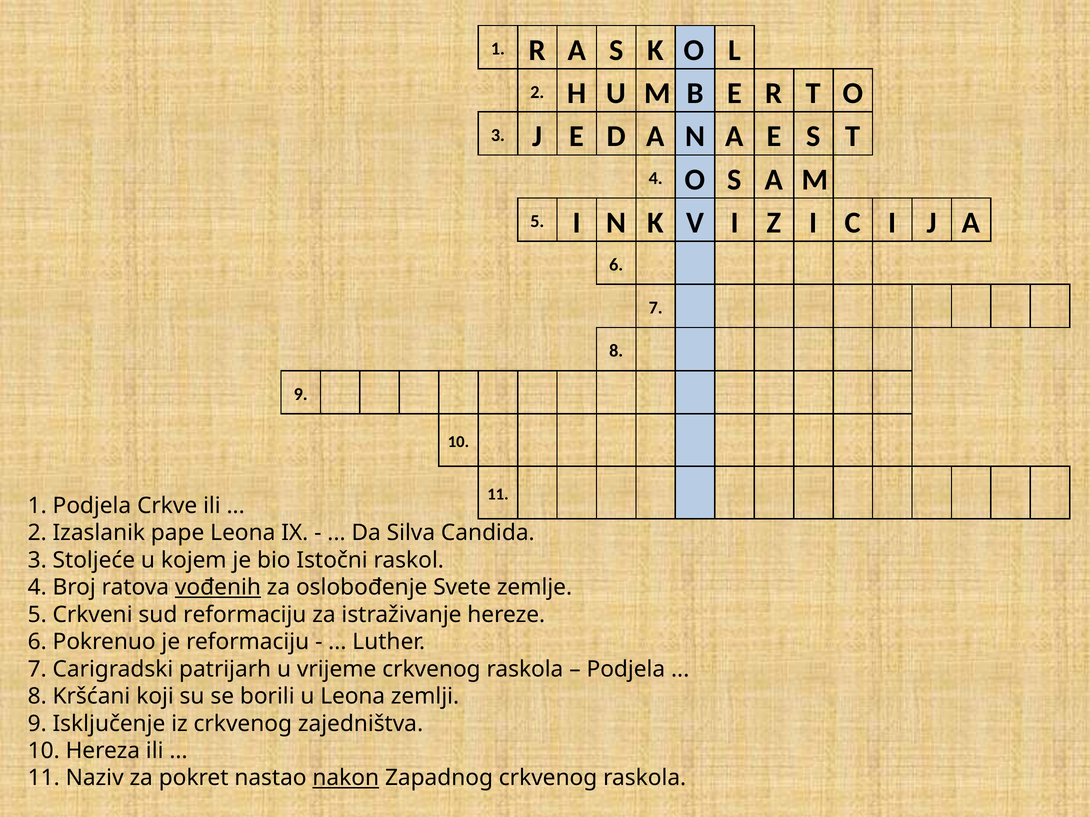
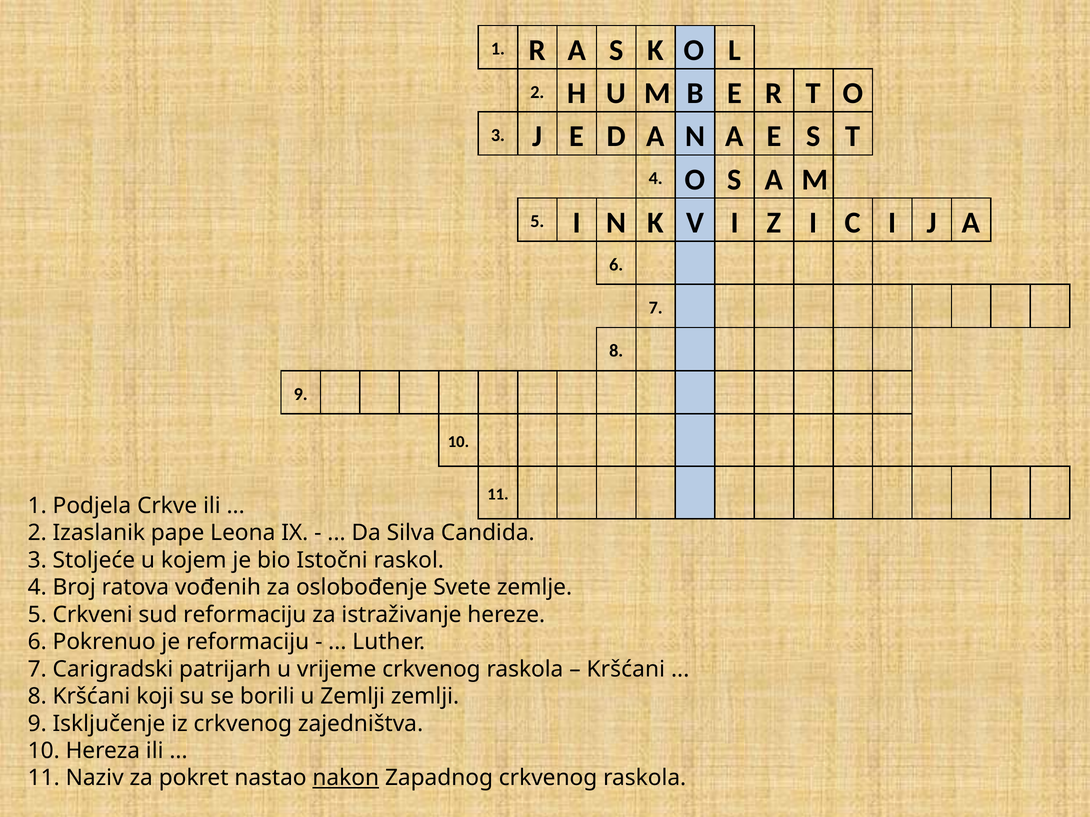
vođenih underline: present -> none (218, 588)
Podjela: Podjela -> Kršćani (626, 669)
u Leona: Leona -> Zemlji (353, 697)
